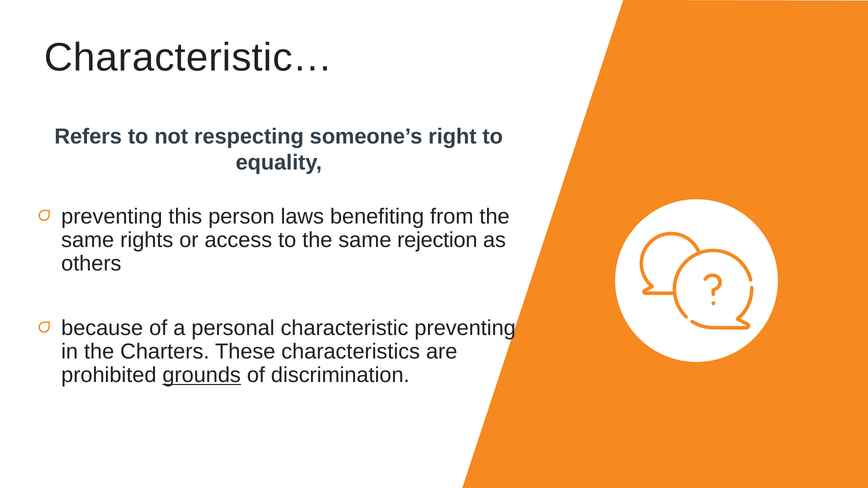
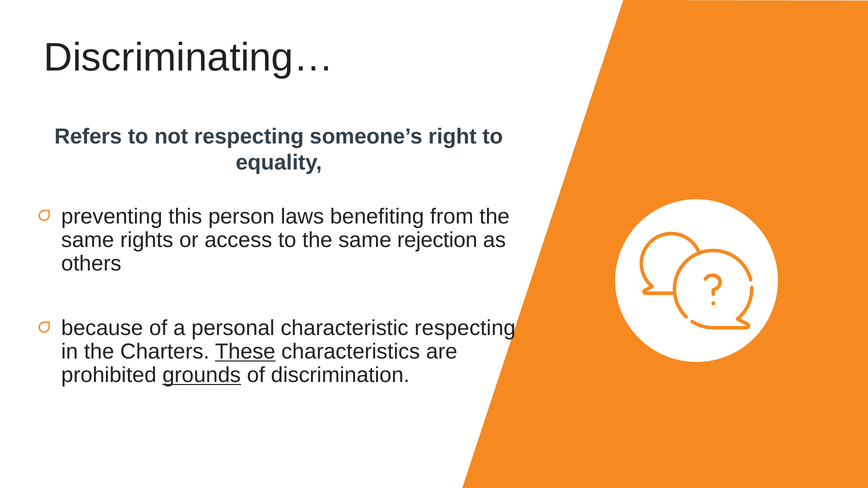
Characteristic…: Characteristic… -> Discriminating… (189, 58)
characteristic preventing: preventing -> respecting (465, 328)
These underline: none -> present (245, 352)
